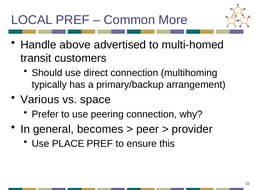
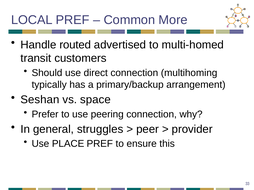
above: above -> routed (75, 45)
Various: Various -> Seshan (40, 100)
becomes: becomes -> struggles (100, 130)
